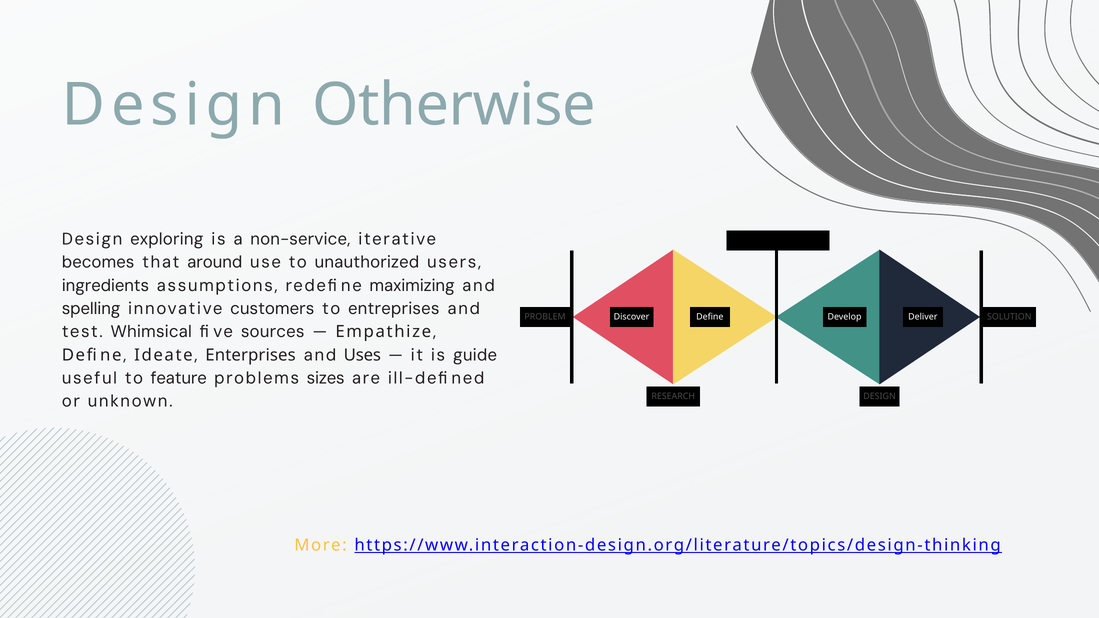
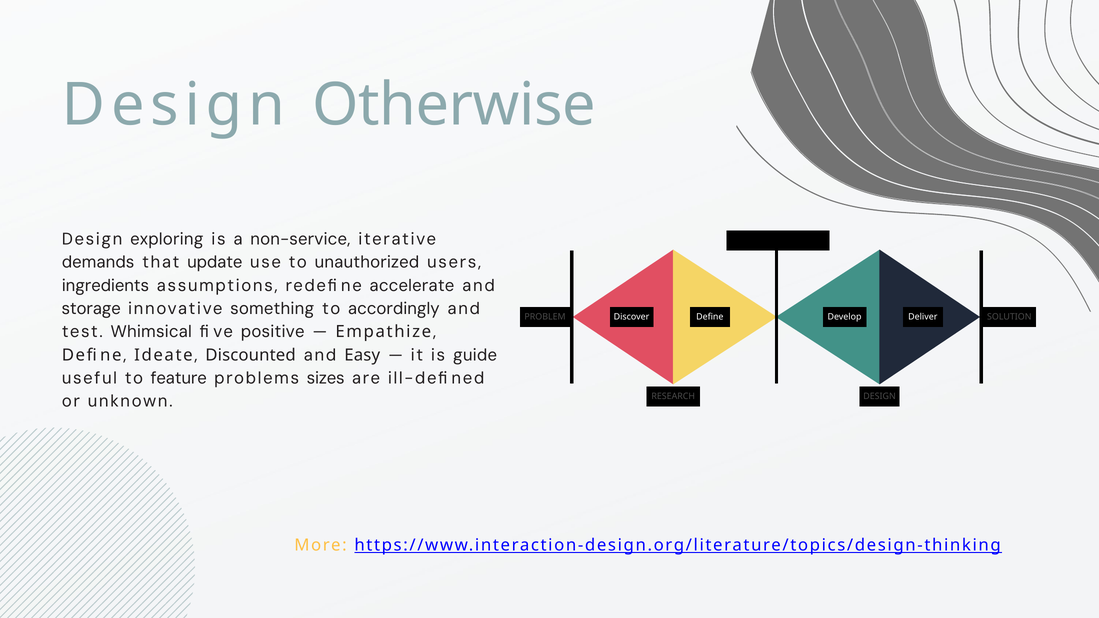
becomes: becomes -> demands (98, 262)
around: around -> update (215, 262)
maximizing: maximizing -> accelerate (412, 286)
spelling: spelling -> storage (91, 309)
customers: customers -> something (272, 309)
entreprises: entreprises -> accordingly (394, 309)
sources: sources -> positive (273, 332)
Enterprises: Enterprises -> Discounted (251, 355)
Uses: Uses -> Easy (362, 355)
